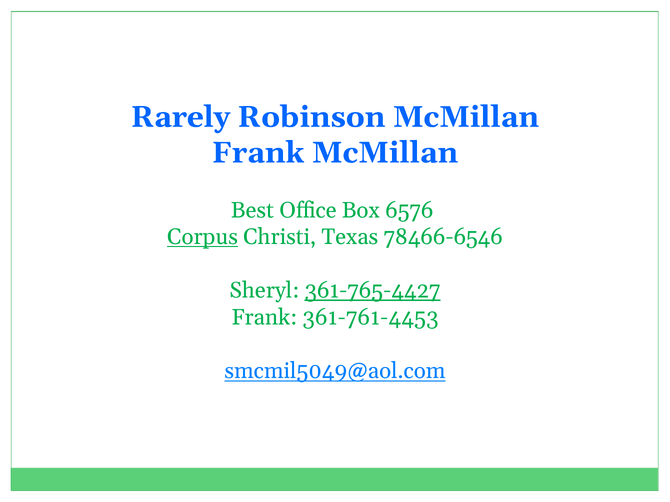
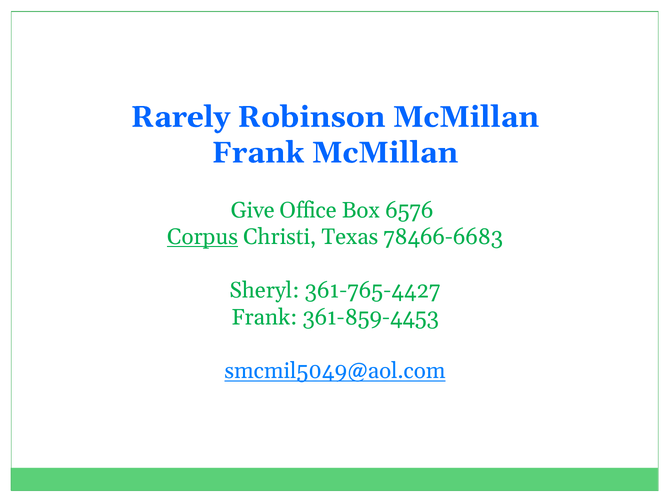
Best: Best -> Give (253, 210)
78466-6546: 78466-6546 -> 78466-6683 (443, 237)
361-765-4427 underline: present -> none (372, 291)
361-761-4453: 361-761-4453 -> 361-859-4453 (371, 318)
